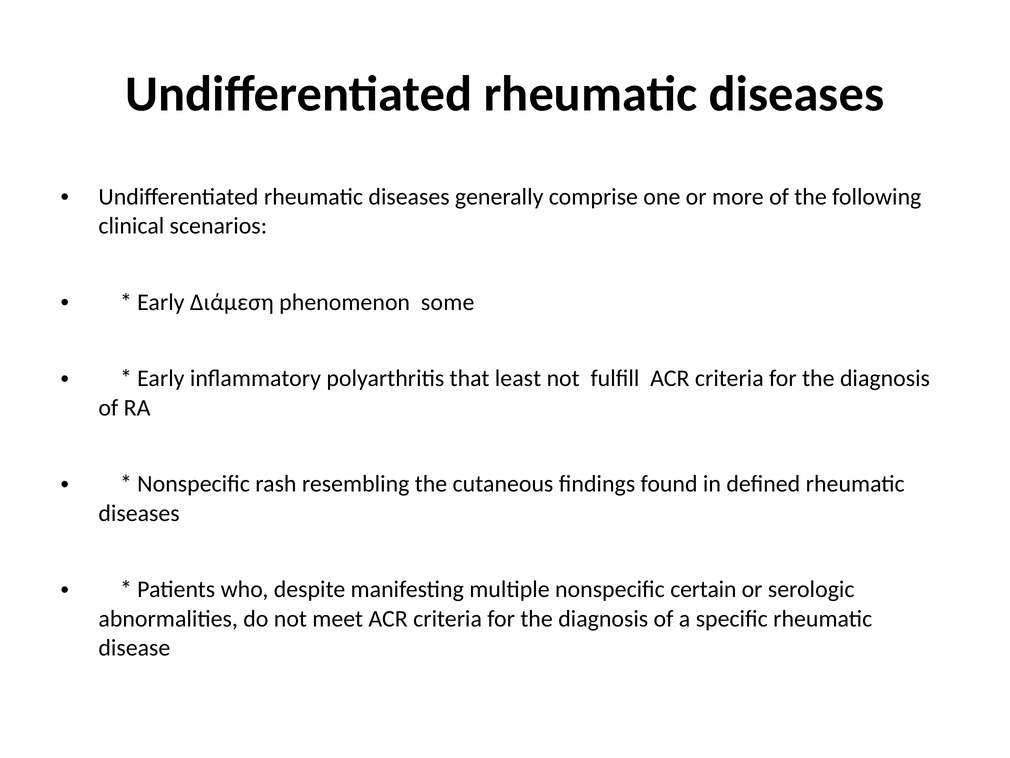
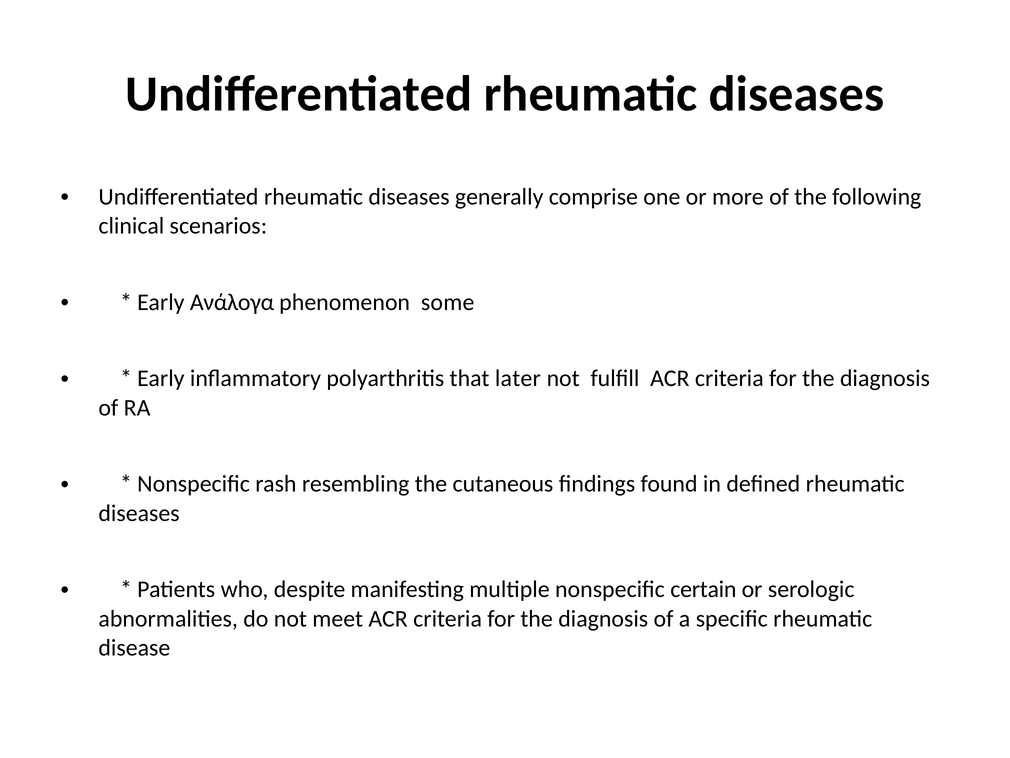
Διάμεση: Διάμεση -> Ανάλογα (232, 302)
least: least -> later (518, 378)
